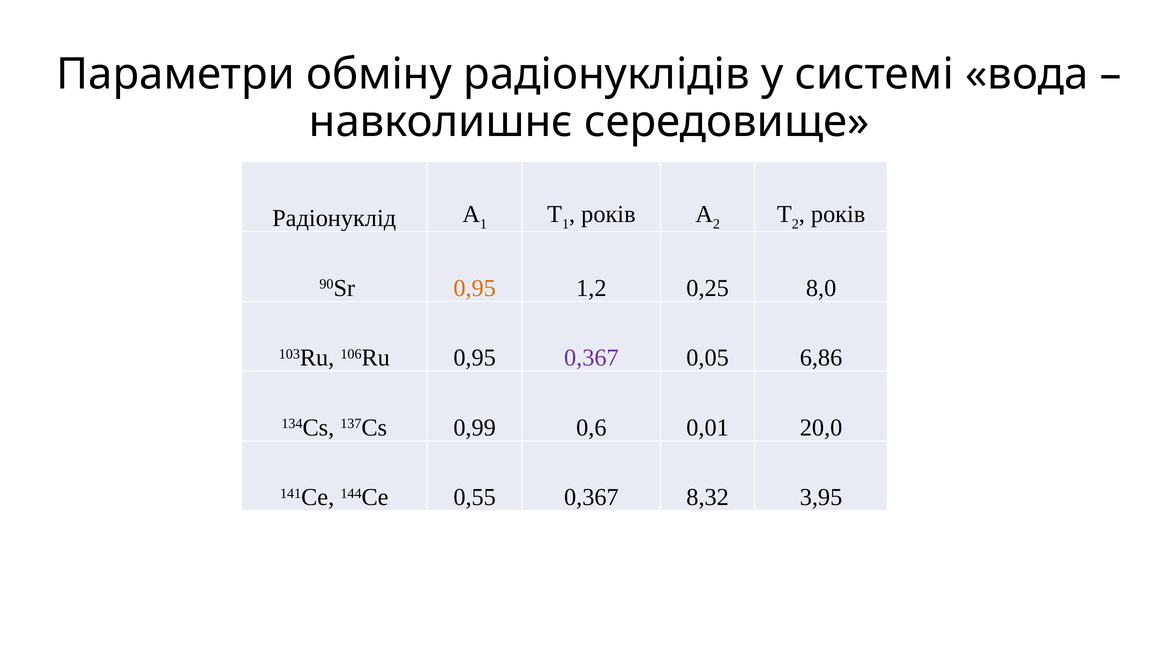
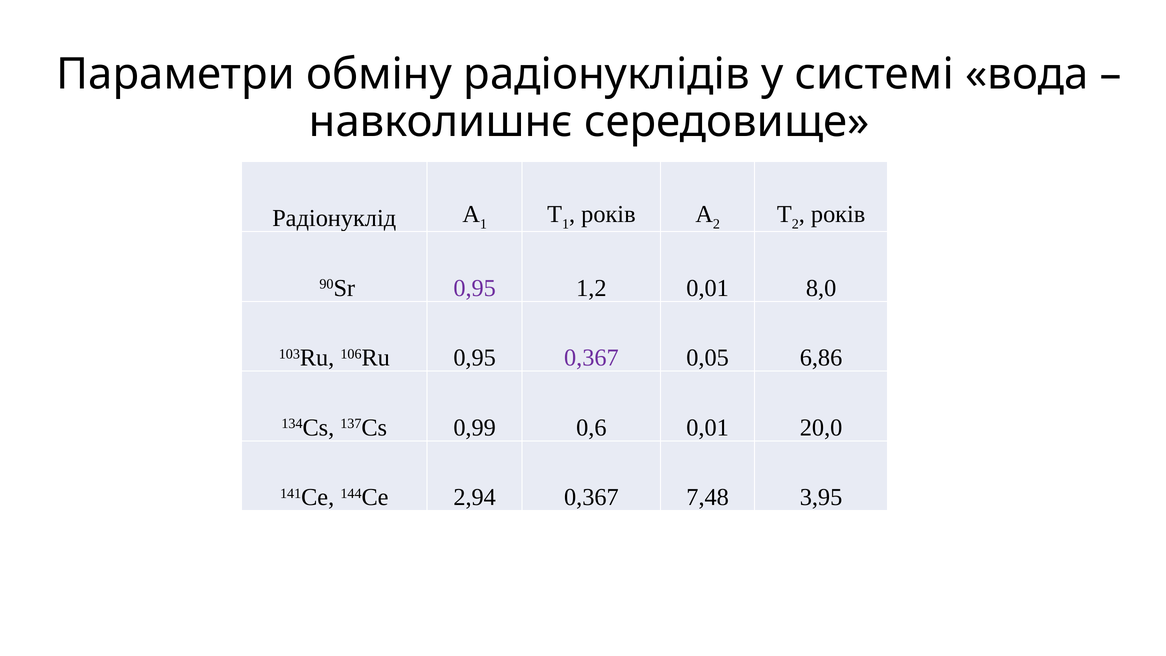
0,95 colour: orange -> purple (475, 288)
1,2 0,25: 0,25 -> 0,01 (708, 288)
0,55: 0,55 -> 2,94 (475, 497)
8,32: 8,32 -> 7,48 (708, 497)
